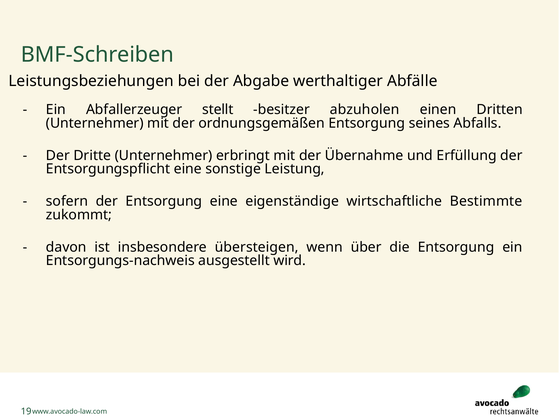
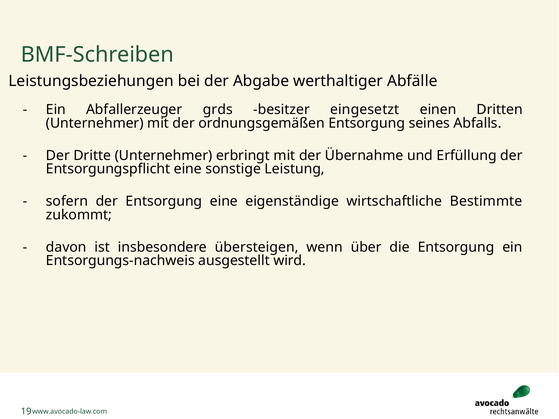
stellt: stellt -> grds (218, 110)
abzuholen: abzuholen -> eingesetzt (365, 110)
